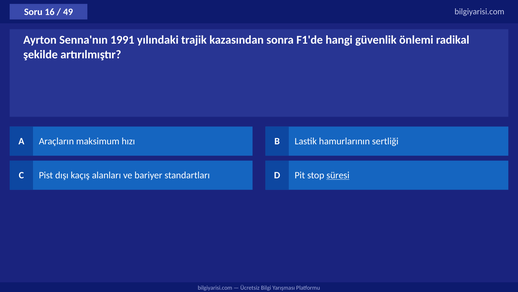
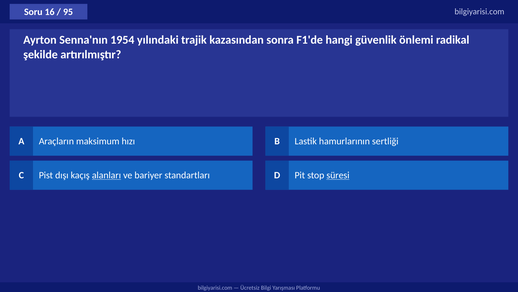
49: 49 -> 95 (68, 12)
1991: 1991 -> 1954 (122, 40)
alanları underline: none -> present (106, 175)
